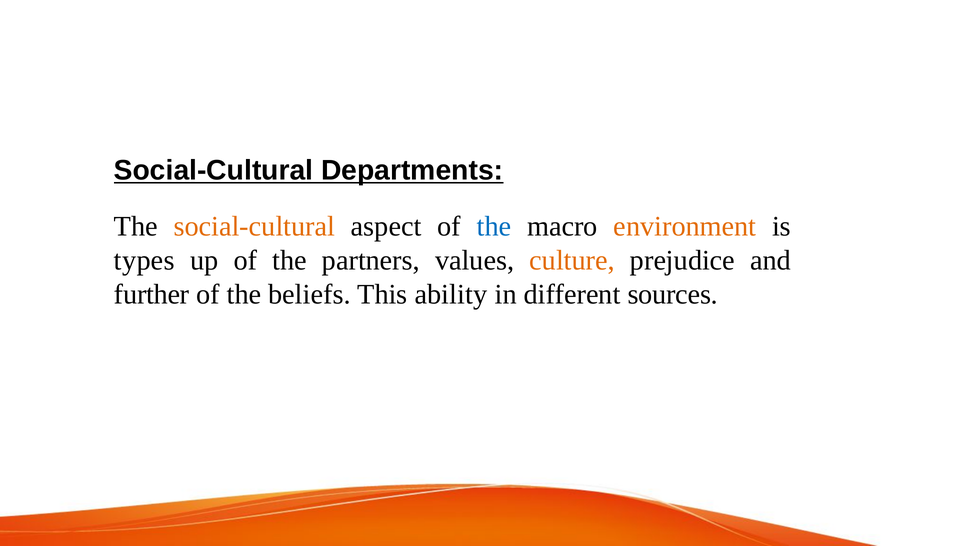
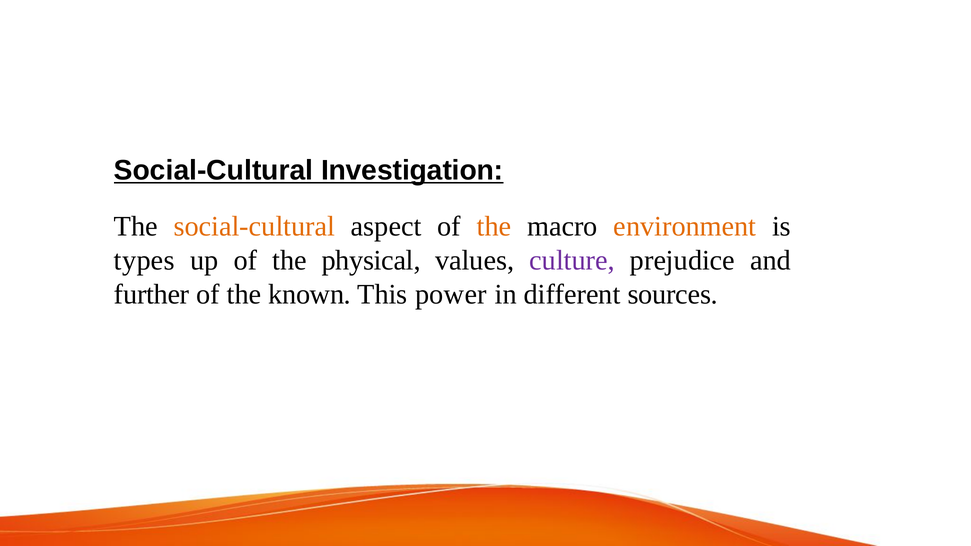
Departments: Departments -> Investigation (412, 171)
the colour: blue -> orange (494, 226)
partners: partners -> physical (371, 261)
culture colour: orange -> purple (572, 261)
beliefs: beliefs -> known (310, 295)
ability: ability -> power (451, 295)
